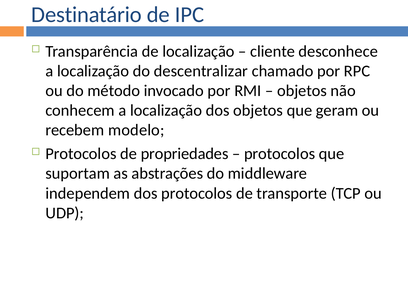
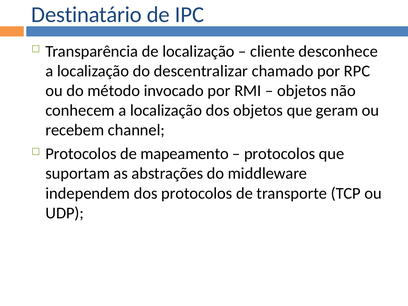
modelo: modelo -> channel (136, 130)
propriedades: propriedades -> mapeamento (185, 154)
